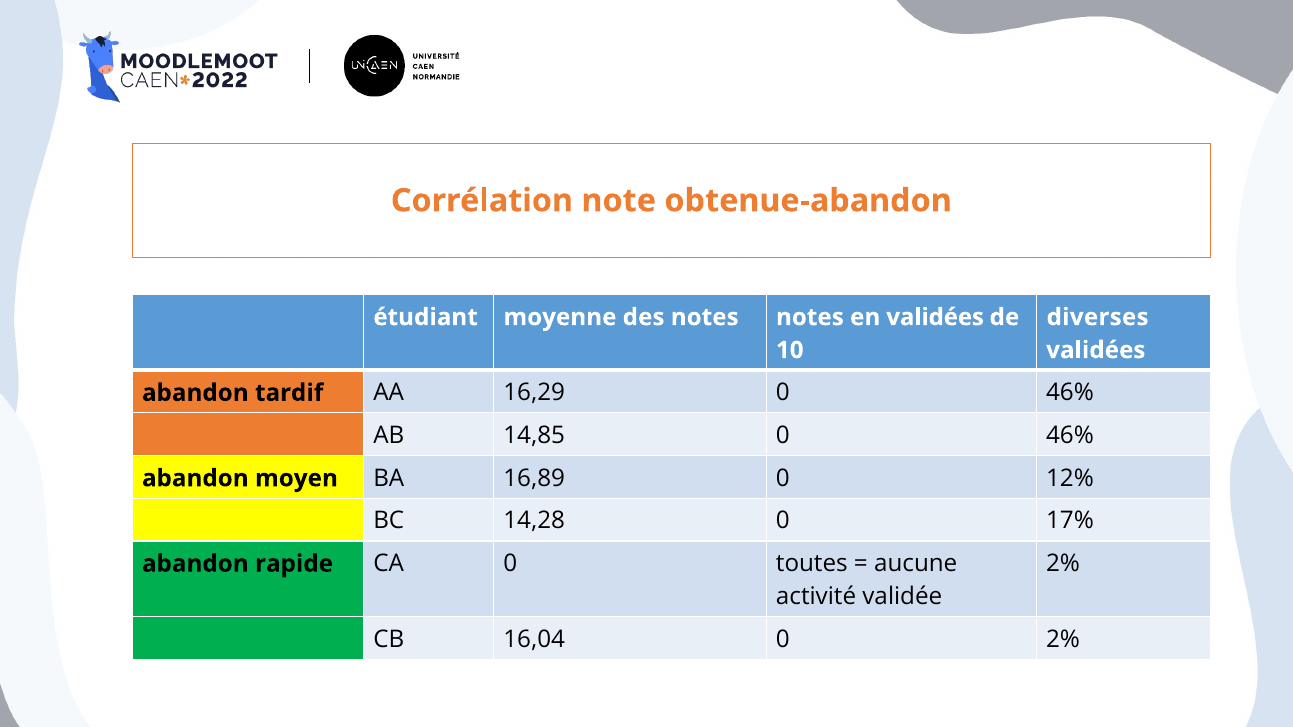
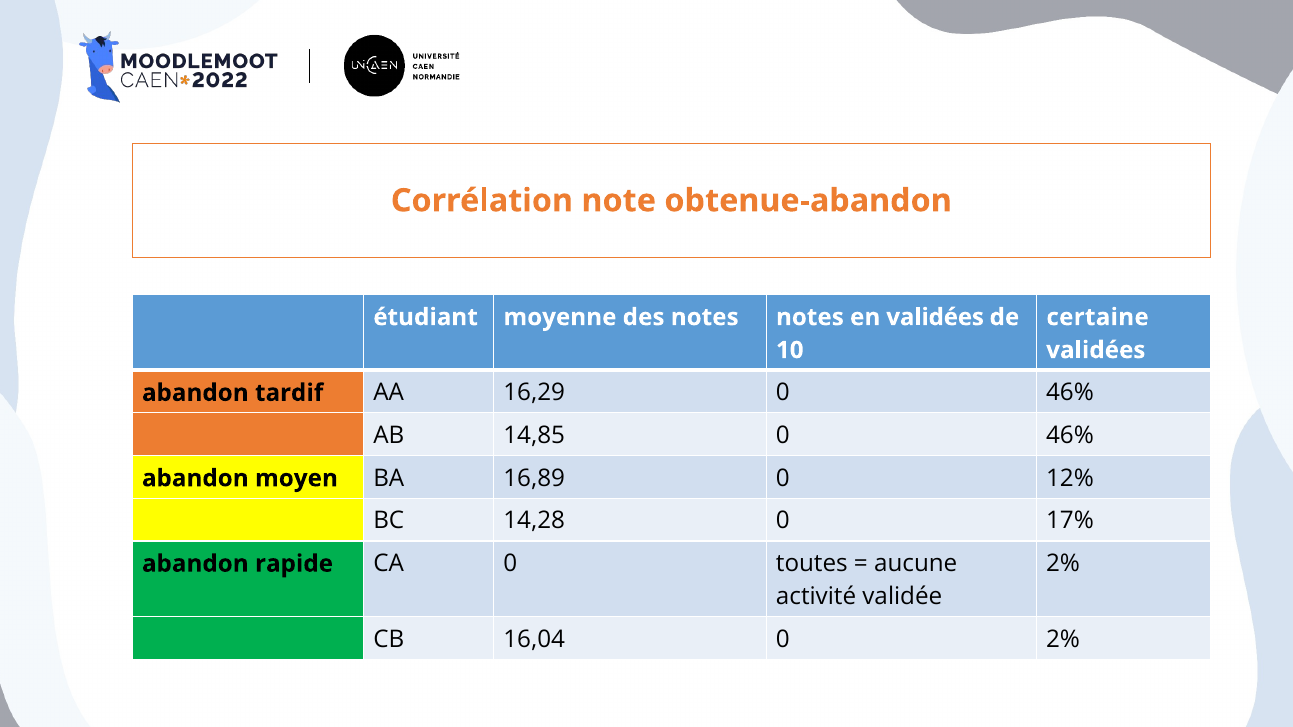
diverses: diverses -> certaine (1098, 317)
